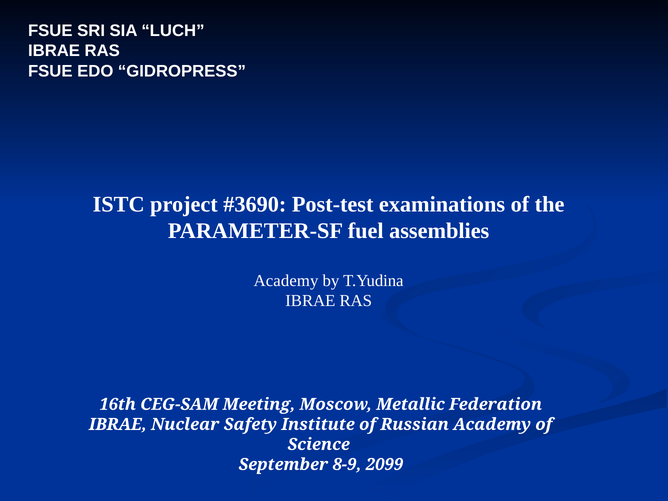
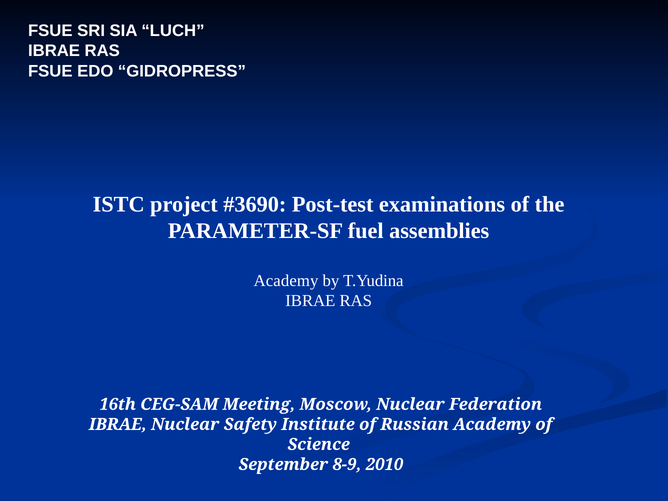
Moscow Metallic: Metallic -> Nuclear (410, 404)
2099: 2099 -> 2010 (384, 464)
